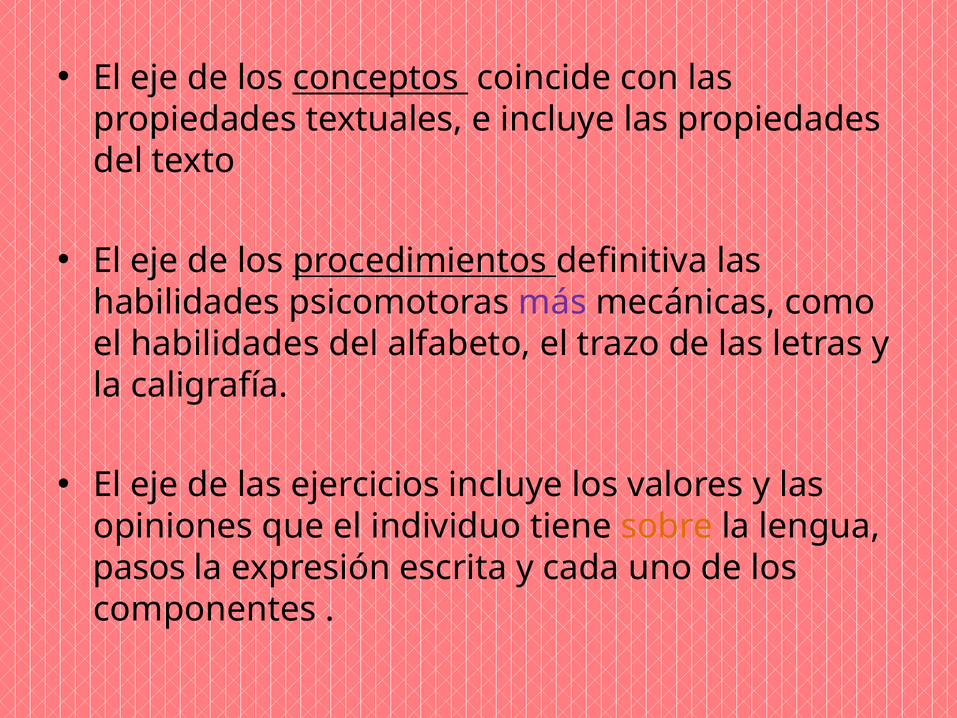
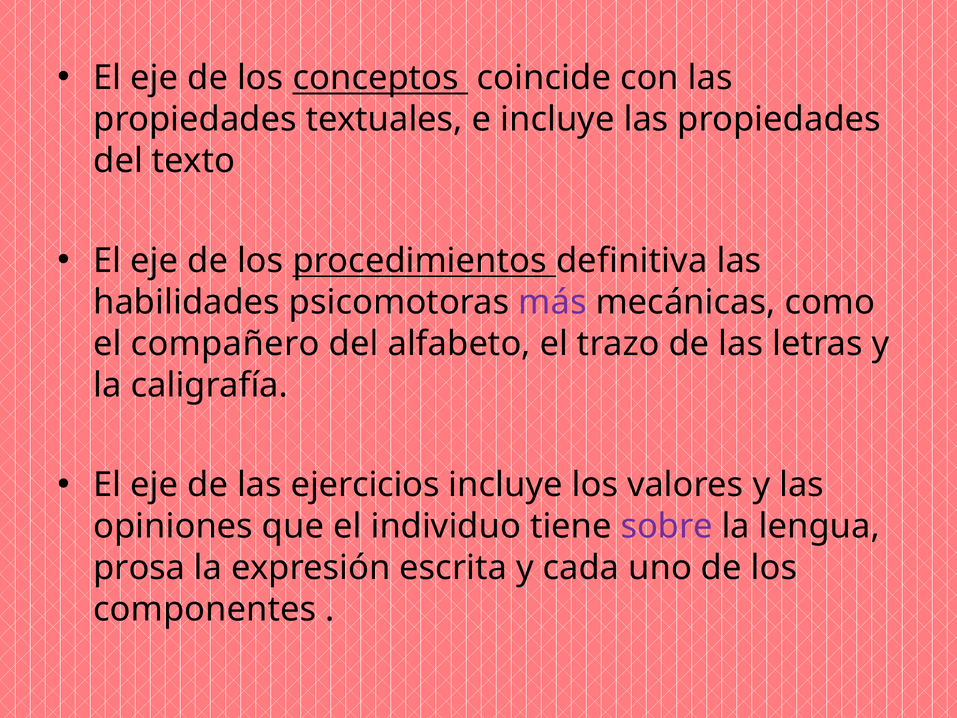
el habilidades: habilidades -> compañero (225, 344)
sobre colour: orange -> purple (667, 526)
pasos: pasos -> prosa (139, 568)
